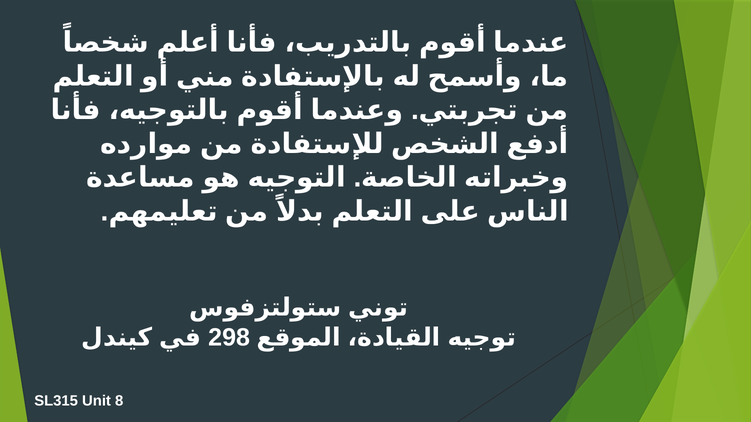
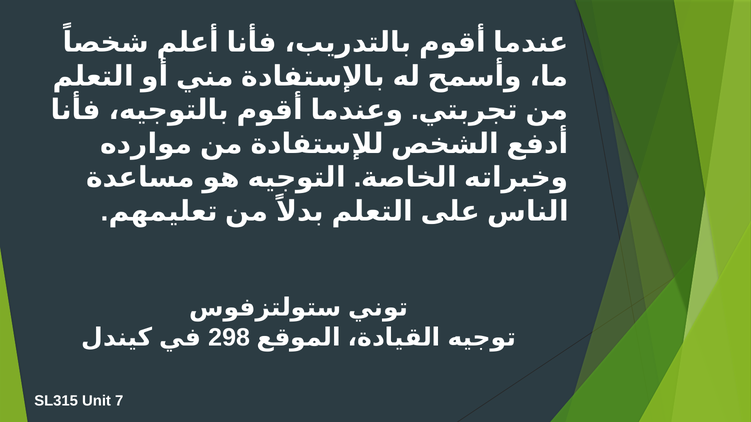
8: 8 -> 7 (119, 401)
